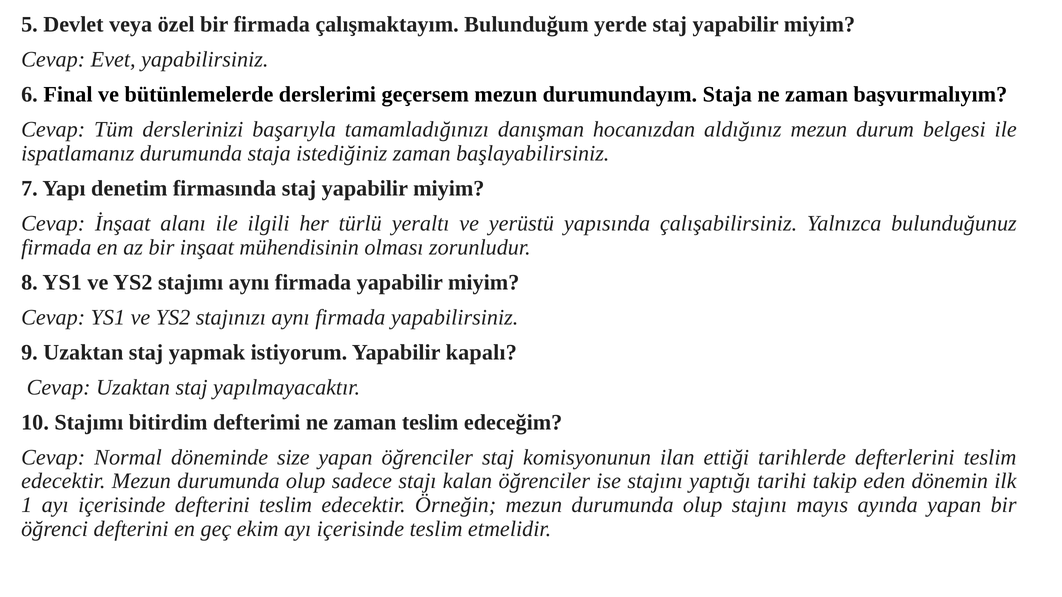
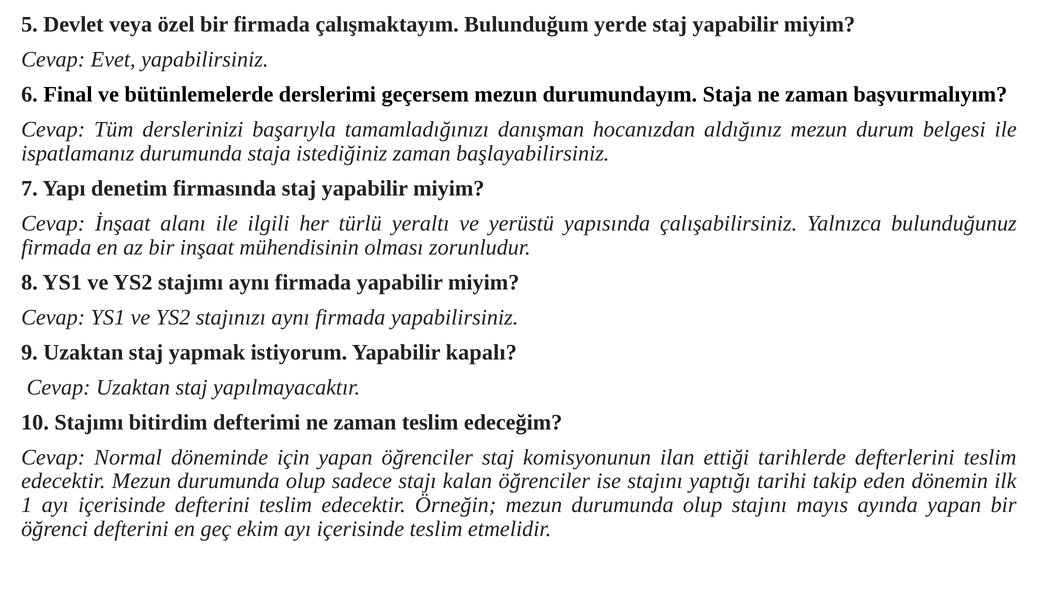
size: size -> için (293, 457)
